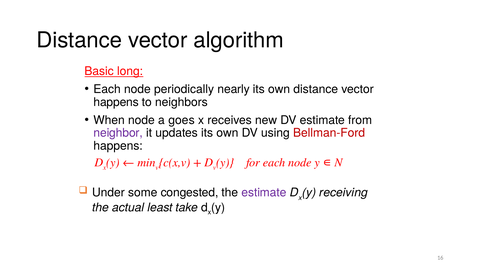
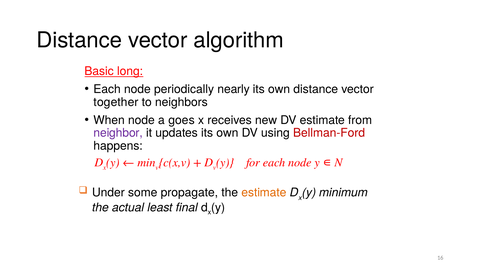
happens: happens -> together (116, 102)
congested: congested -> propagate (190, 193)
estimate colour: purple -> orange (264, 193)
receiving: receiving -> minimum (344, 193)
take: take -> final (187, 208)
